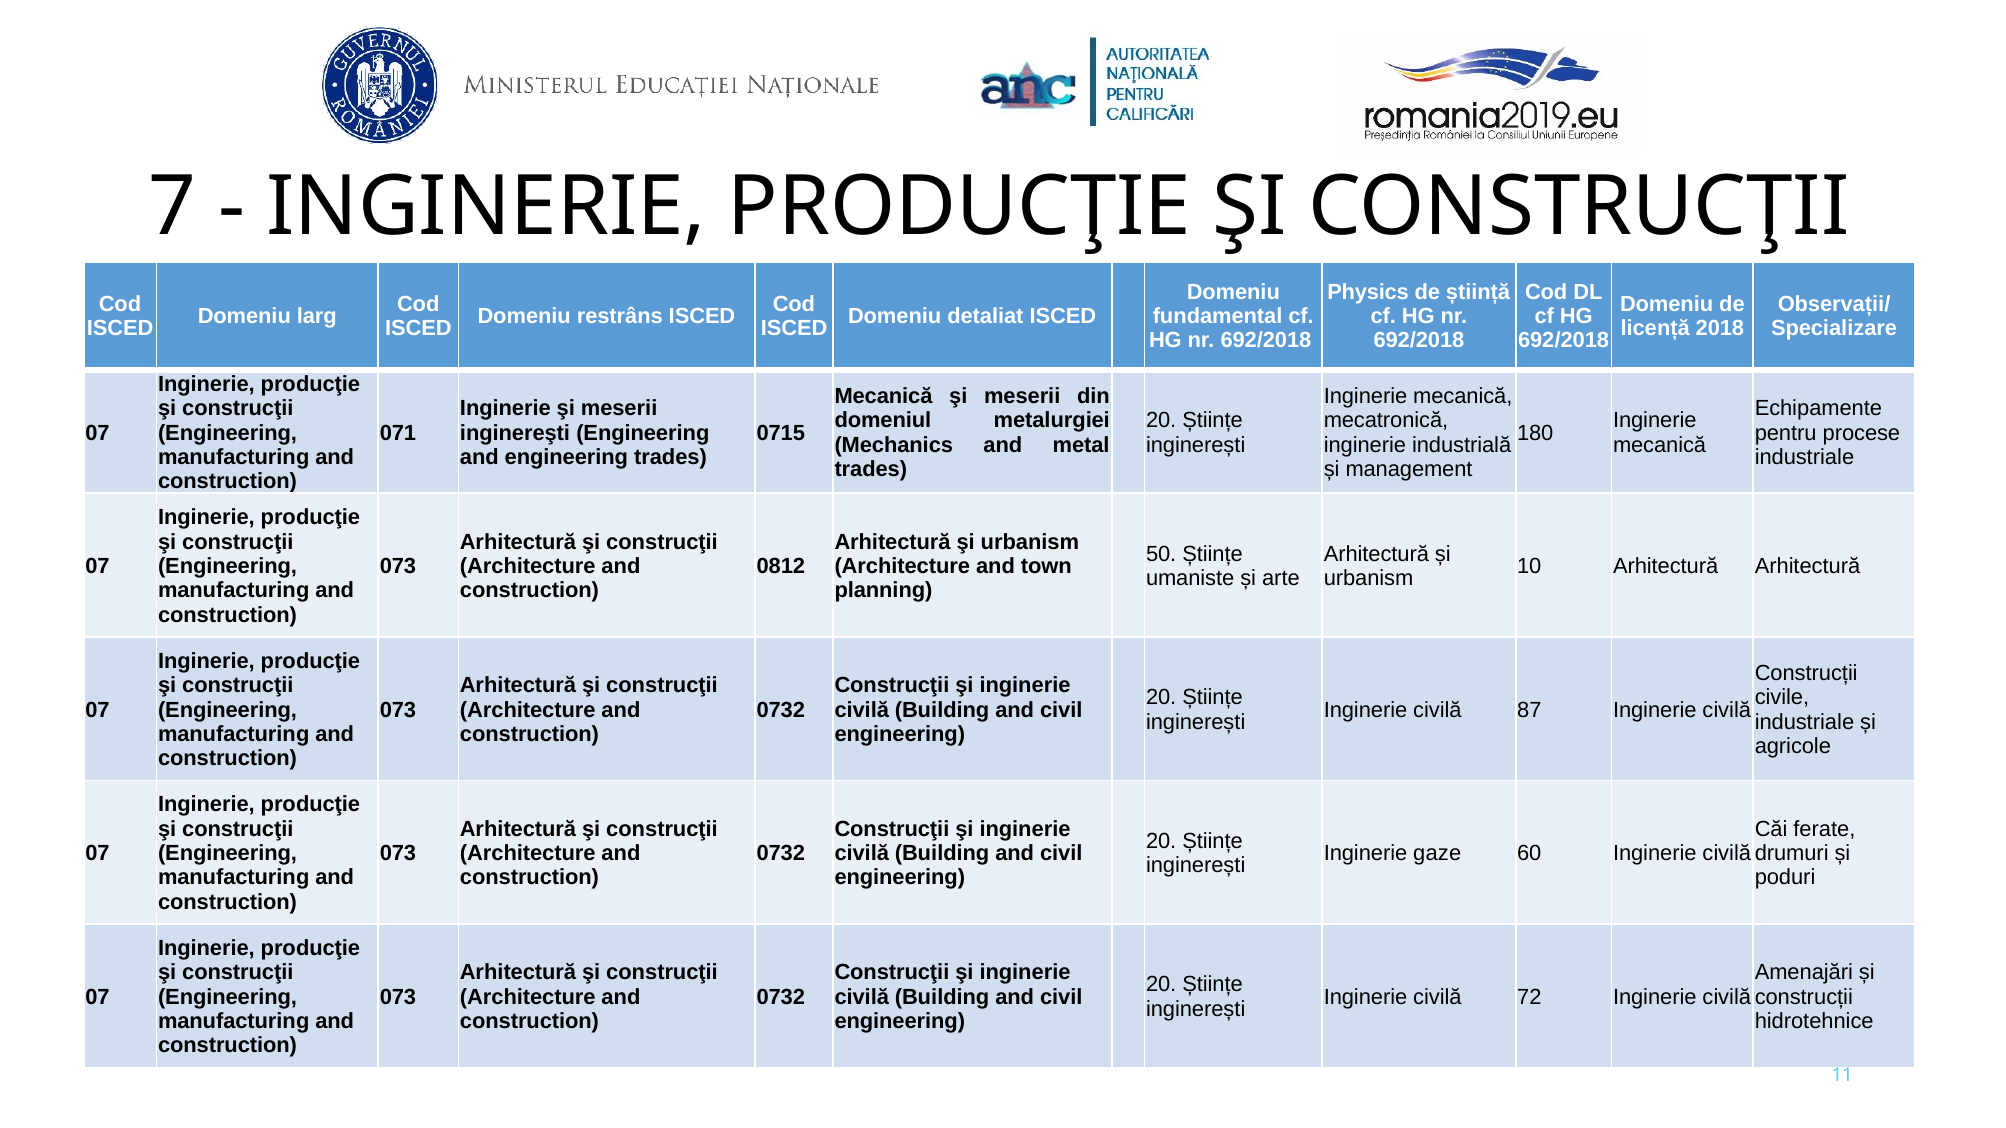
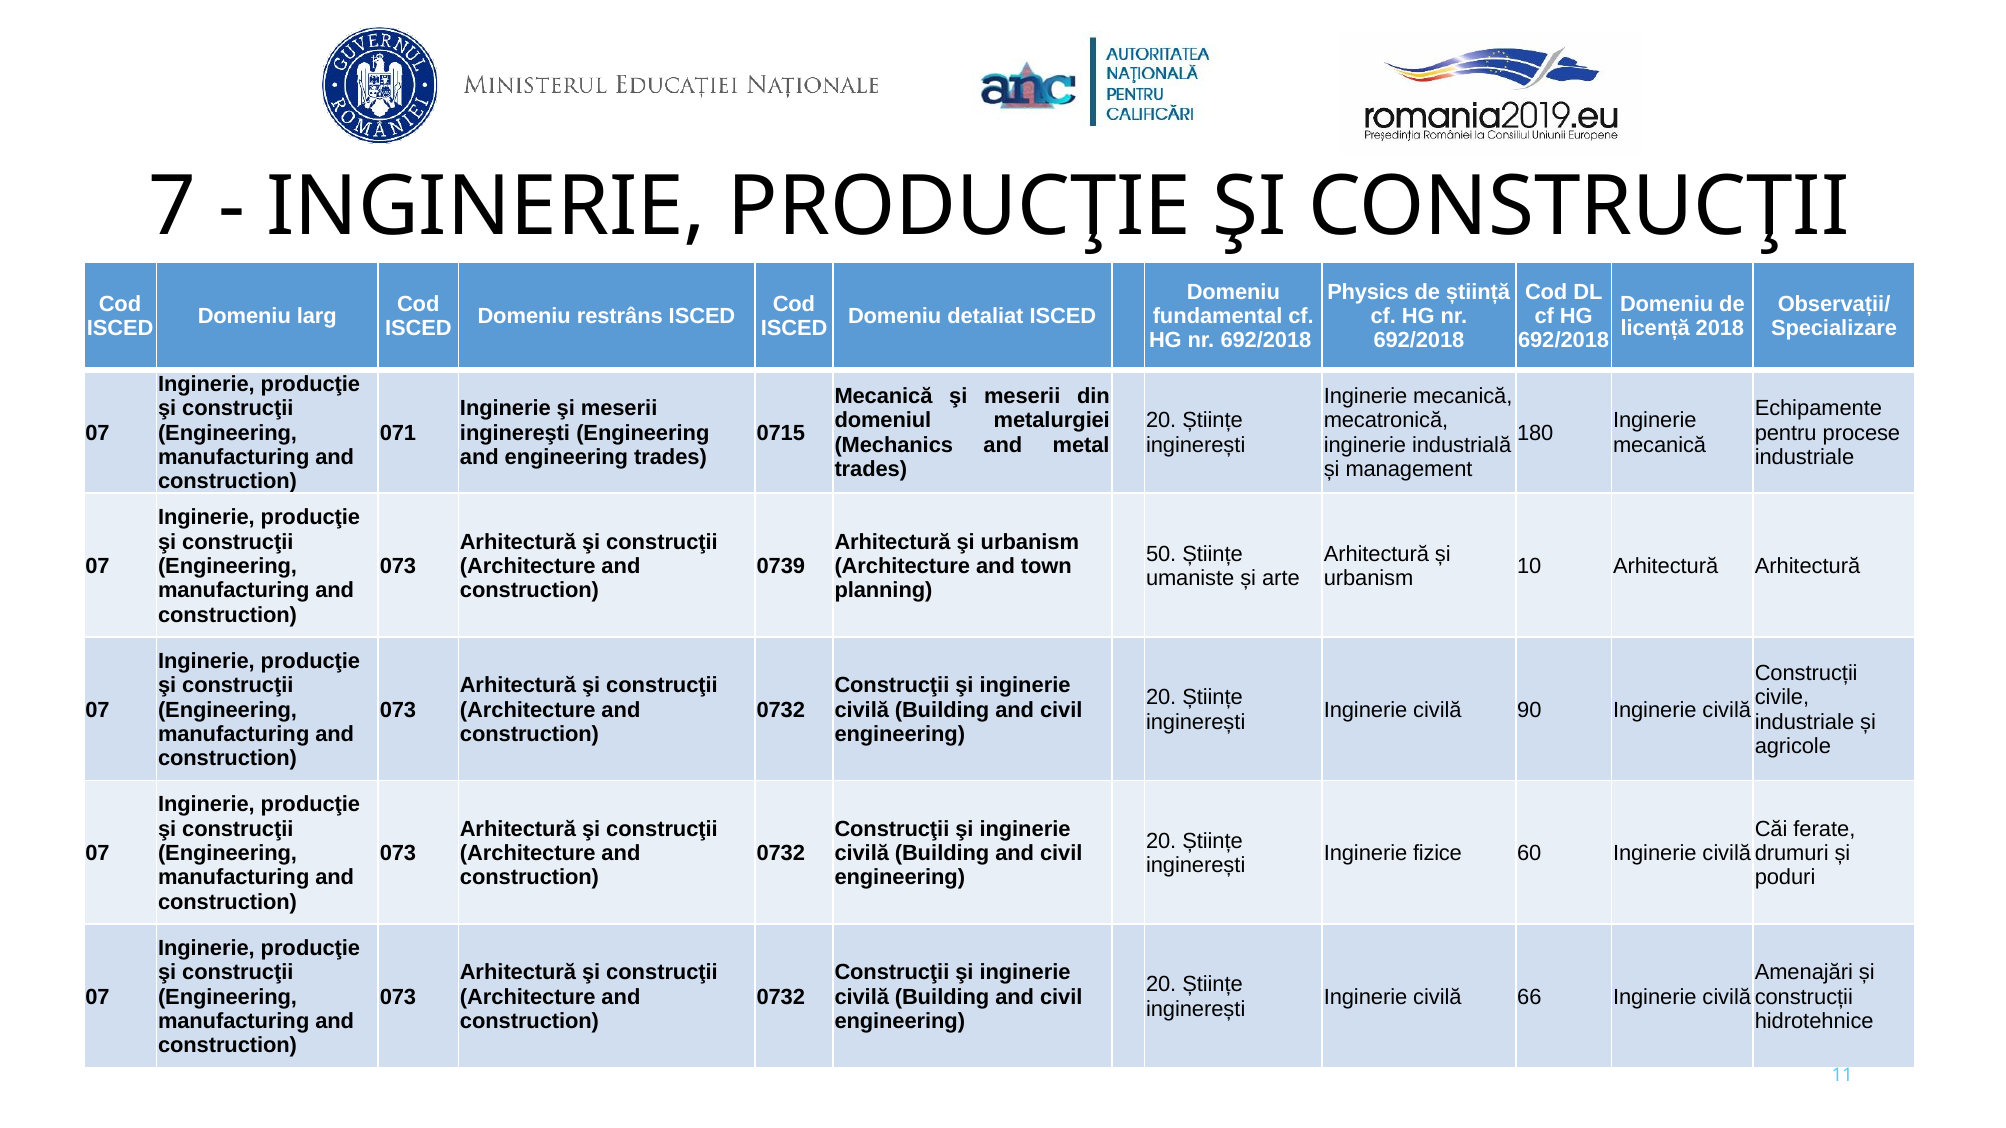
0812: 0812 -> 0739 (781, 566)
87: 87 -> 90 (1529, 710)
gaze: gaze -> fizice (1437, 854)
72: 72 -> 66 (1529, 997)
